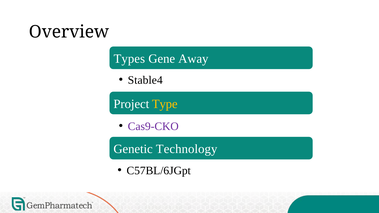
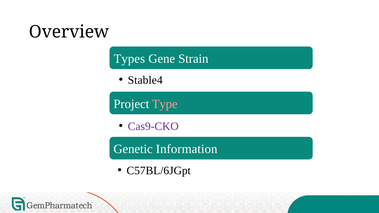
Away: Away -> Strain (193, 59)
Type colour: yellow -> pink (165, 104)
Technology: Technology -> Information (187, 149)
